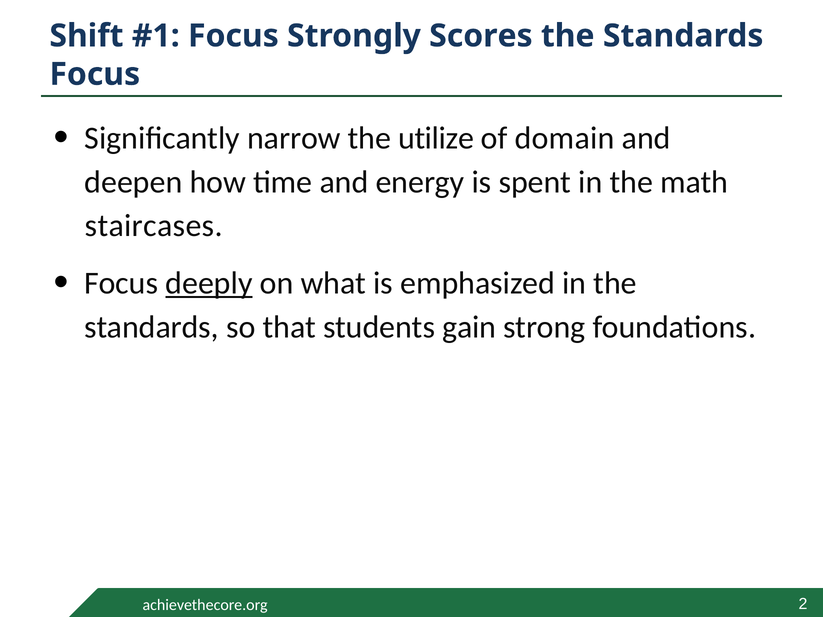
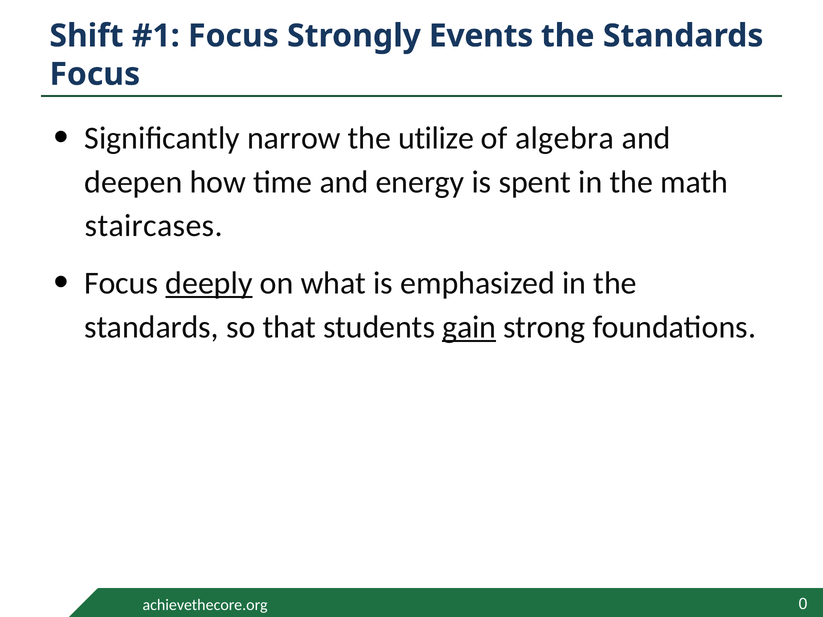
Scores: Scores -> Events (481, 36)
domain: domain -> algebra (565, 138)
gain underline: none -> present (469, 327)
2: 2 -> 0 (803, 604)
